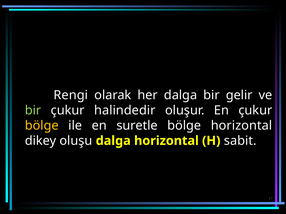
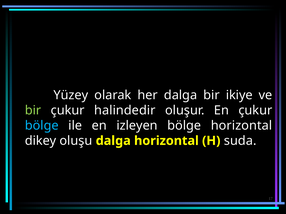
Rengi: Rengi -> Yüzey (71, 95)
gelir: gelir -> ikiye (239, 95)
bölge colour: yellow -> light blue (42, 126)
suretle: suretle -> izleyen (137, 126)
sabit: sabit -> suda (240, 141)
